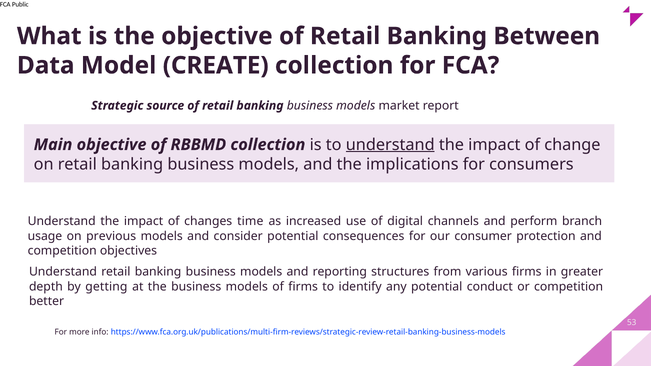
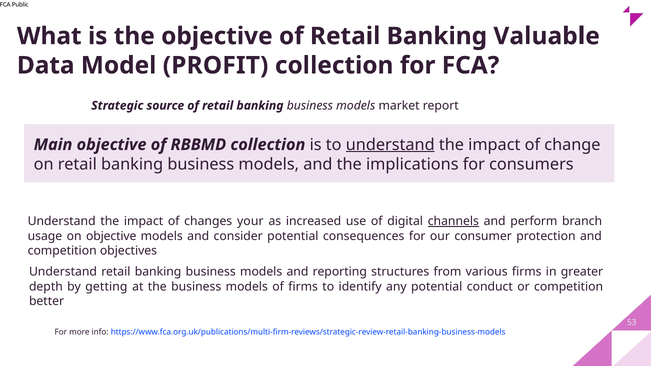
Between: Between -> Valuable (547, 36)
CREATE: CREATE -> PROFIT (216, 65)
time: time -> your (250, 221)
channels underline: none -> present (453, 221)
on previous: previous -> objective (111, 236)
